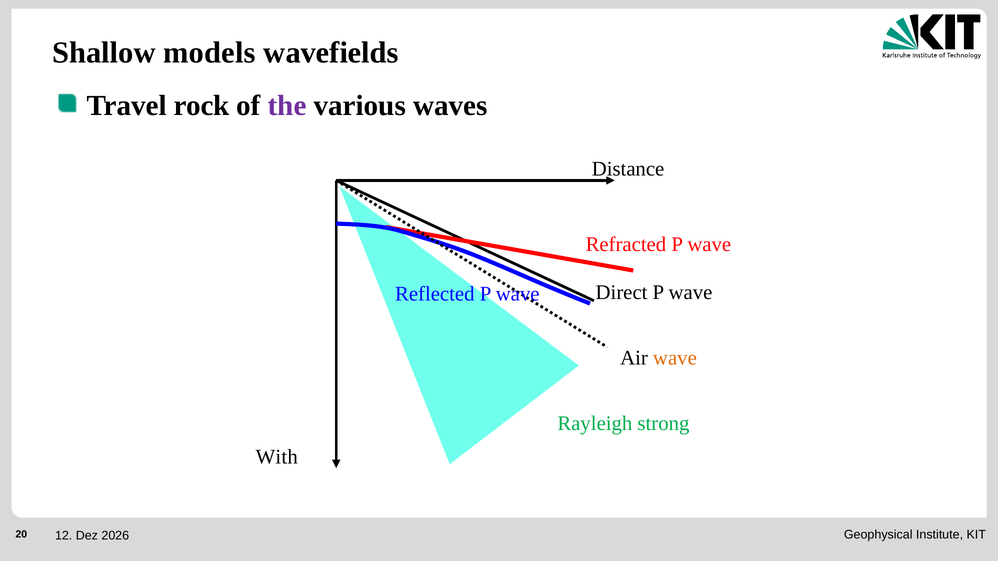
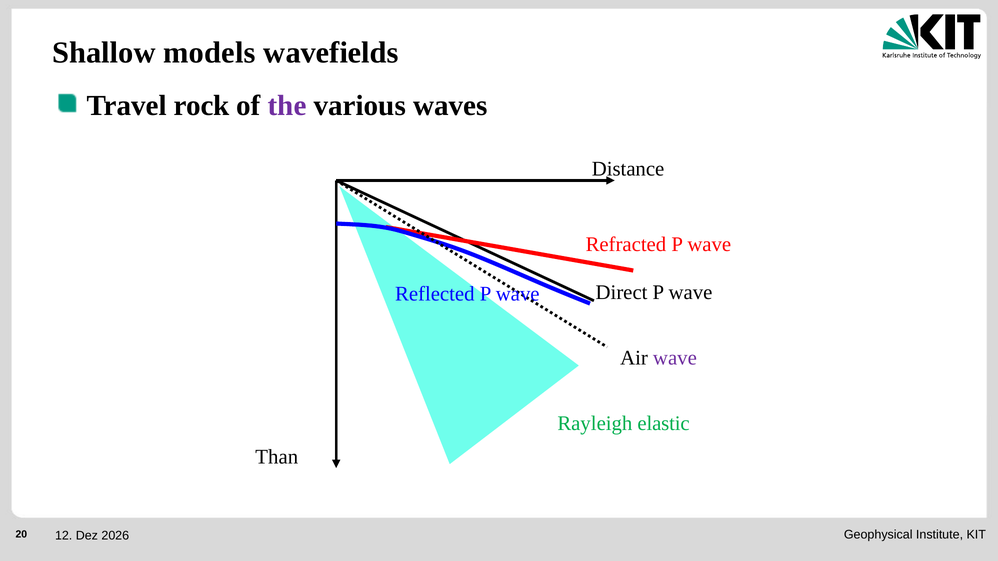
wave colour: orange -> purple (675, 358)
strong: strong -> elastic (664, 424)
With: With -> Than (277, 457)
